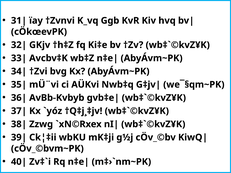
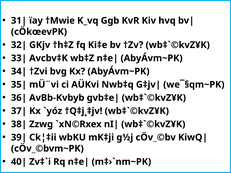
†Zvnvi: †Zvnvi -> †Mwie (60, 21)
